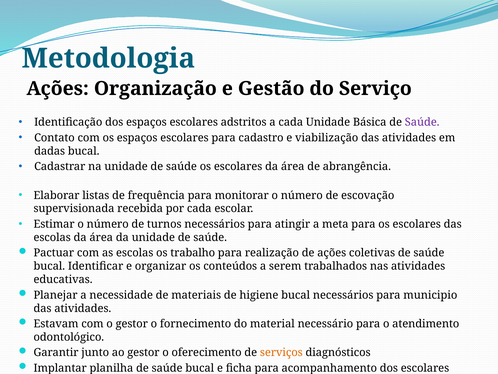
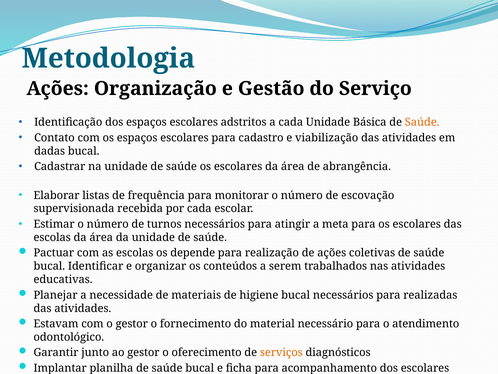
Saúde colour: purple -> orange (422, 122)
trabalho: trabalho -> depende (193, 253)
municipio: municipio -> realizadas (430, 295)
